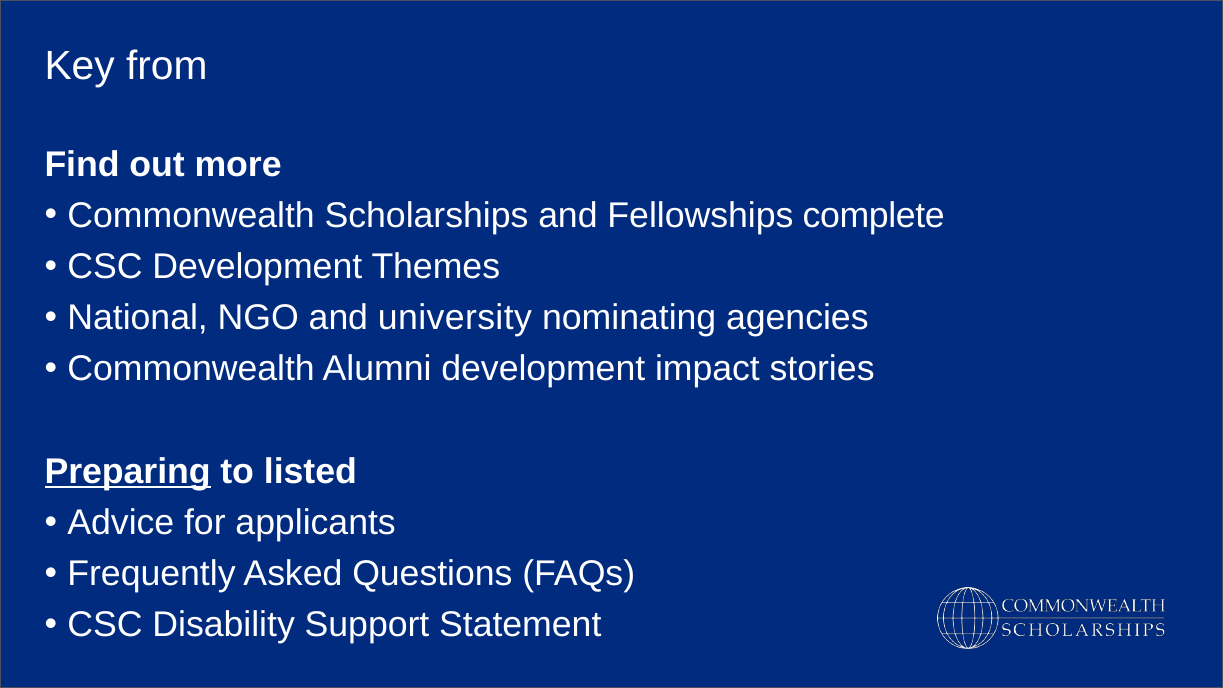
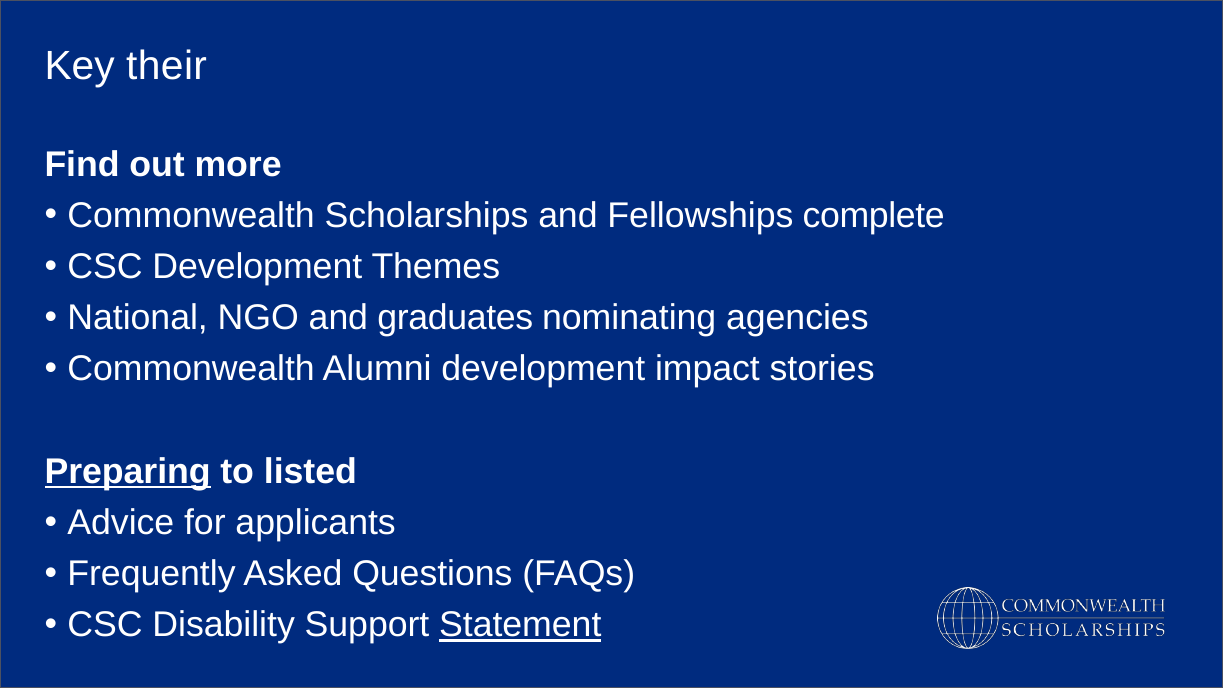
from: from -> their (167, 66)
university: university -> graduates (455, 318)
Statement underline: none -> present (520, 625)
